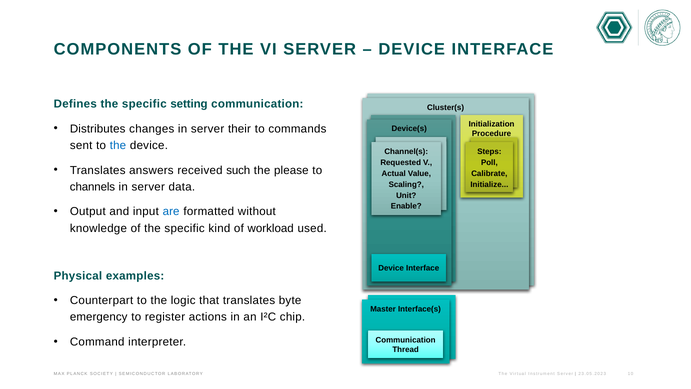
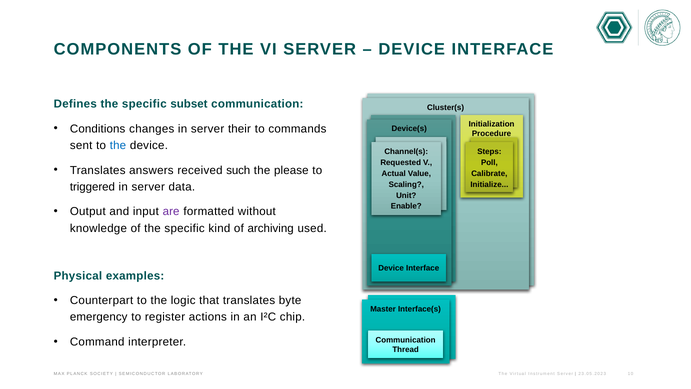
setting: setting -> subset (189, 104)
Distributes: Distributes -> Conditions (98, 129)
channels: channels -> triggered (92, 187)
are colour: blue -> purple (171, 211)
workload: workload -> archiving (271, 228)
